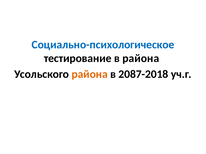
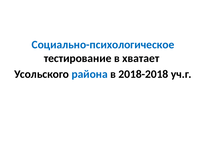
в района: района -> хватает (141, 58)
района colour: orange -> blue (90, 74)
2087-2018: 2087-2018 -> 2018-2018 (143, 74)
